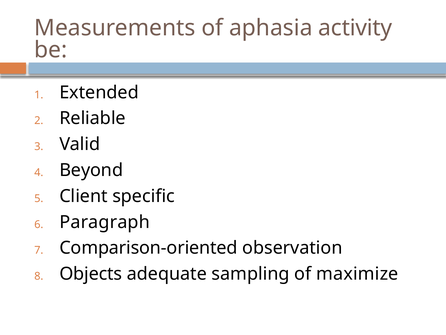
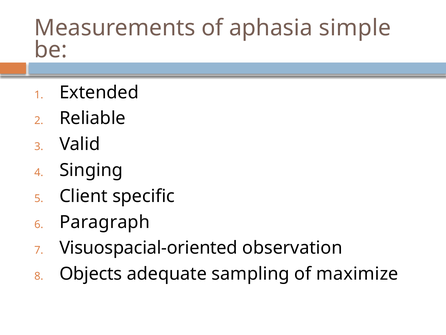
activity: activity -> simple (355, 28)
Beyond: Beyond -> Singing (91, 170)
Comparison-oriented: Comparison-oriented -> Visuospacial-oriented (149, 248)
